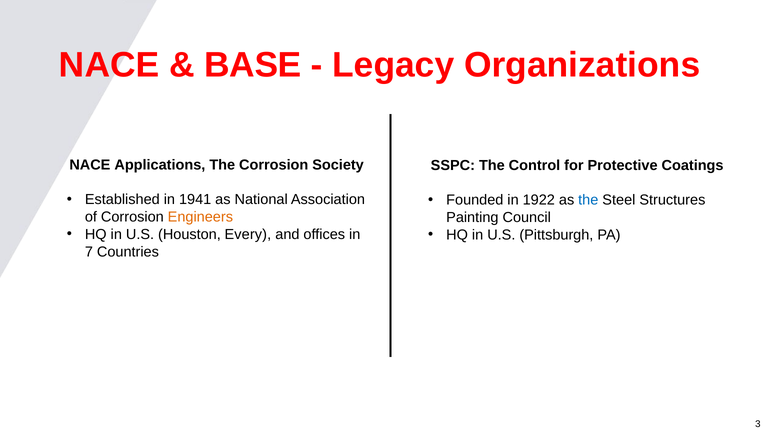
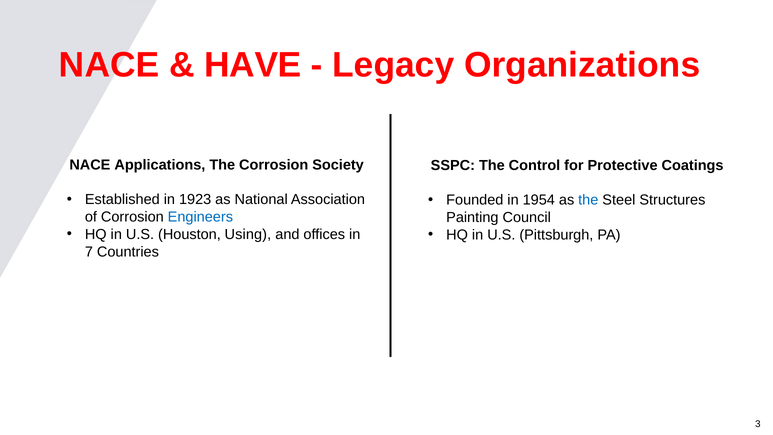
BASE: BASE -> HAVE (253, 65)
1941: 1941 -> 1923 (195, 200)
1922: 1922 -> 1954 (539, 200)
Engineers colour: orange -> blue (200, 217)
Every: Every -> Using (248, 234)
